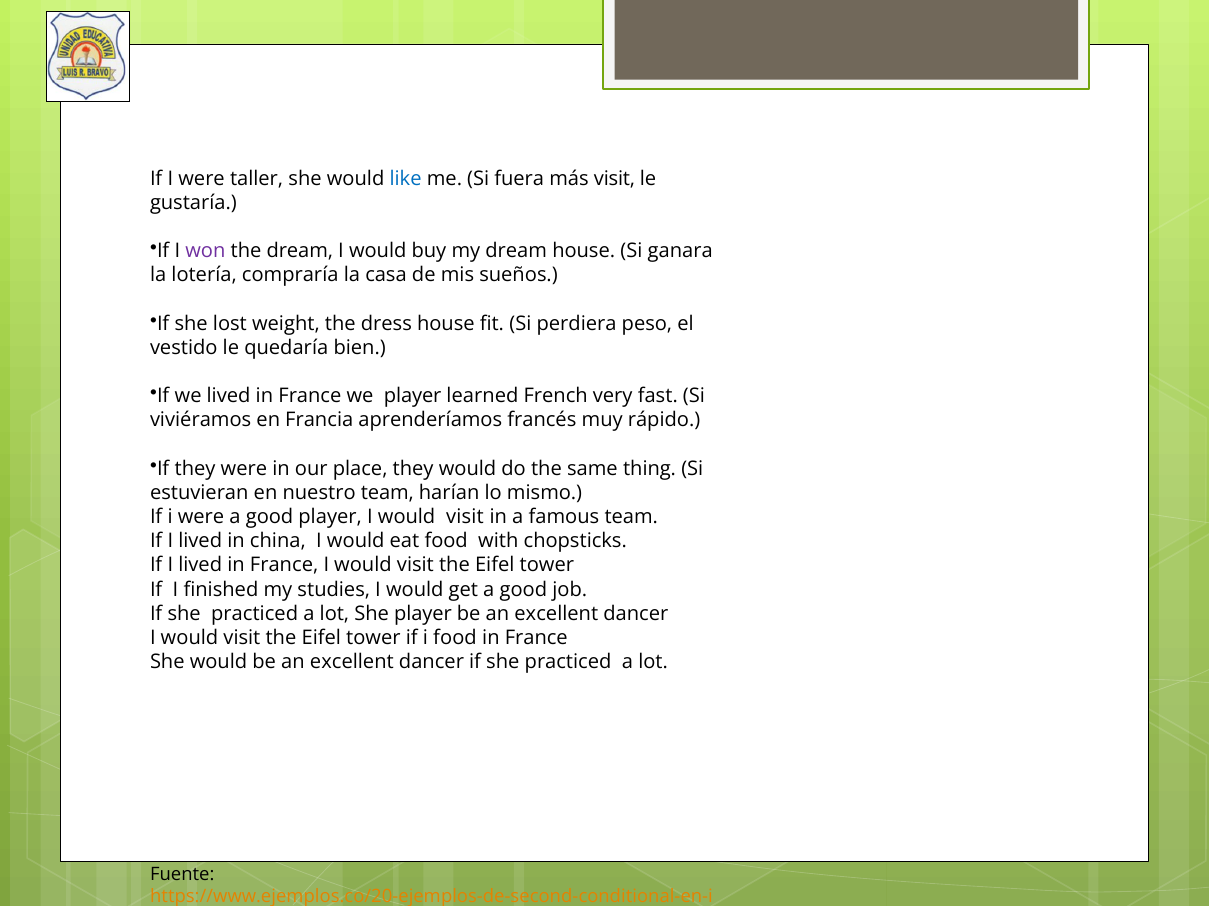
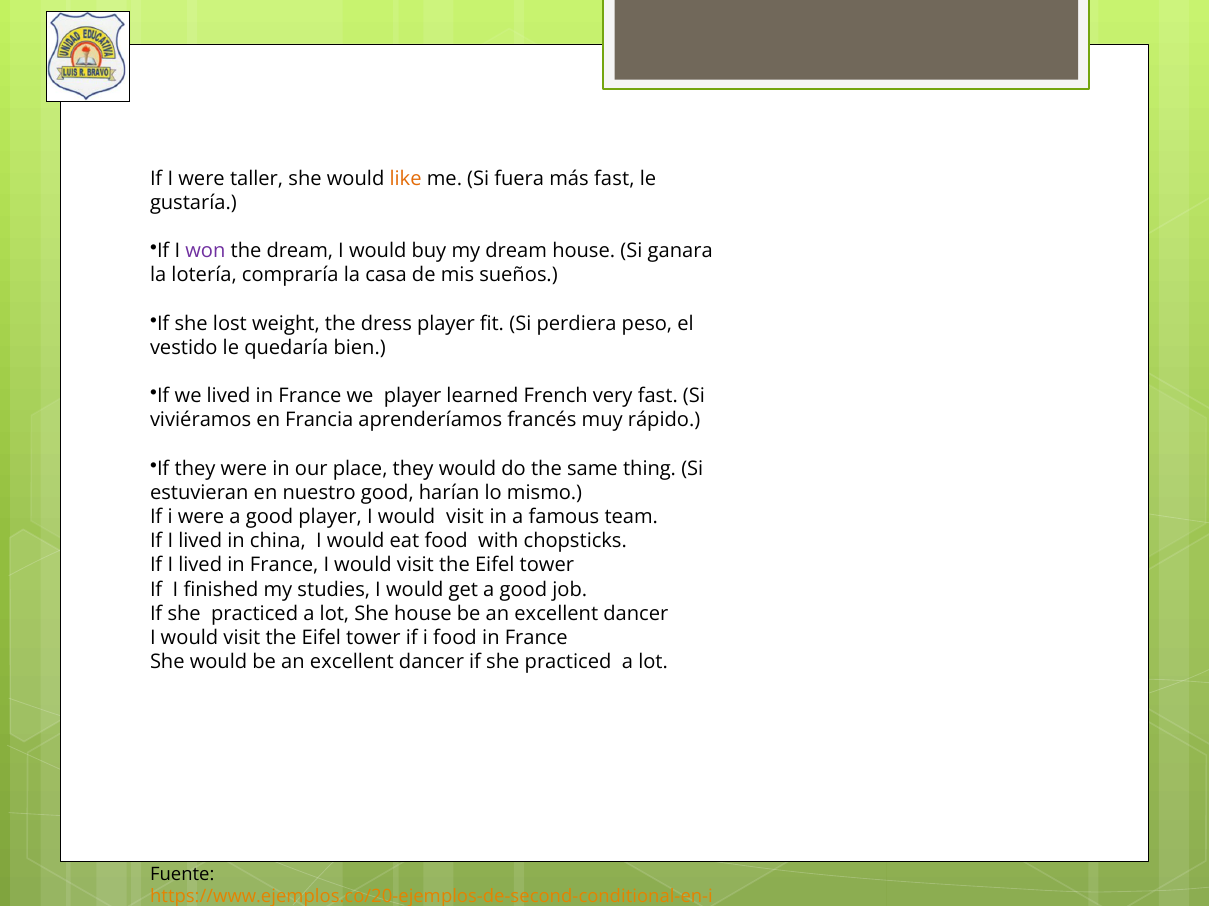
like colour: blue -> orange (406, 179)
más visit: visit -> fast (614, 179)
dress house: house -> player (446, 324)
nuestro team: team -> good (387, 493)
She player: player -> house (423, 614)
